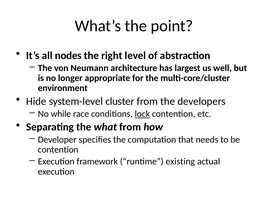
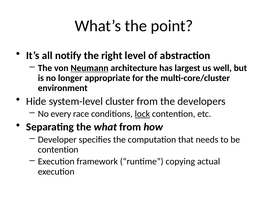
nodes: nodes -> notify (68, 55)
Neumann underline: none -> present (90, 68)
while: while -> every (61, 114)
existing: existing -> copying (180, 162)
